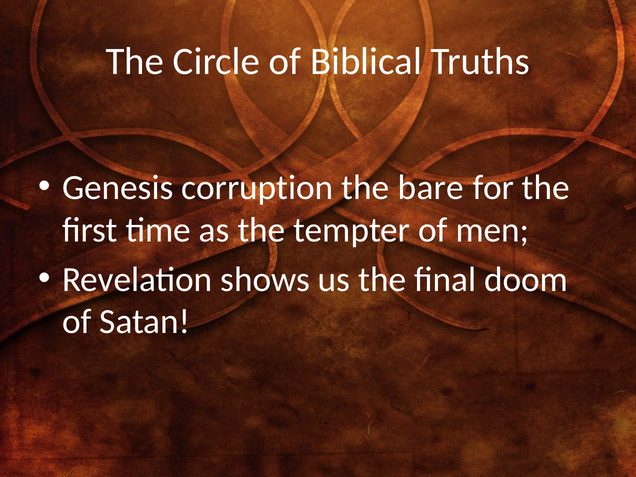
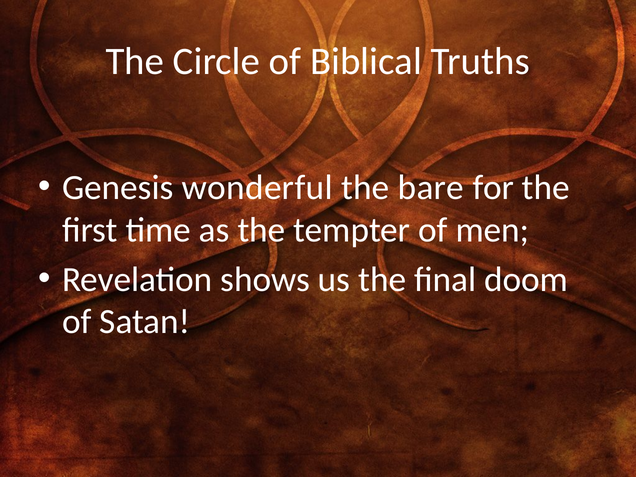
corruption: corruption -> wonderful (257, 188)
